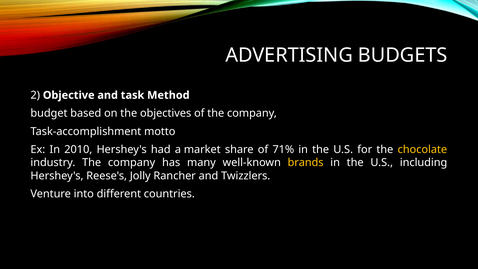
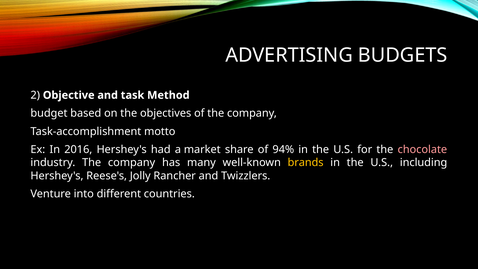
2010: 2010 -> 2016 (78, 149)
71%: 71% -> 94% (283, 149)
chocolate colour: yellow -> pink (422, 149)
